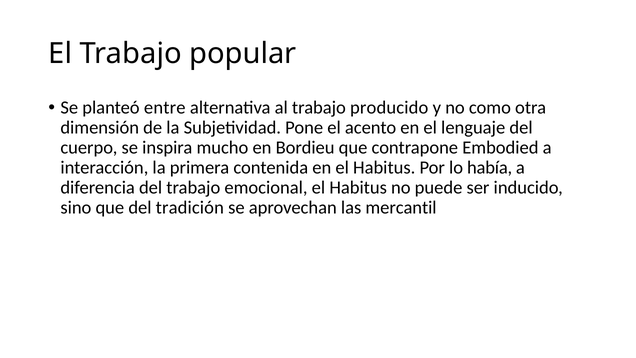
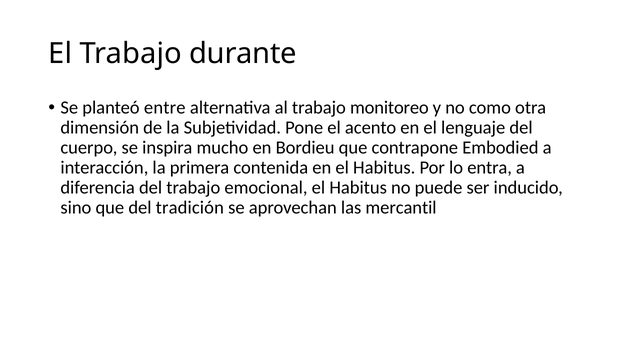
popular: popular -> durante (243, 53)
producido: producido -> monitoreo (389, 108)
había: había -> entra (490, 168)
